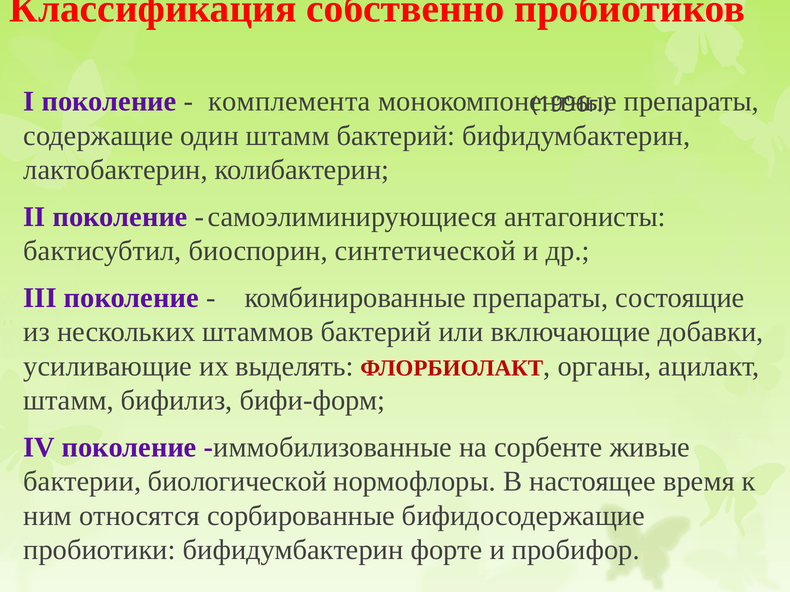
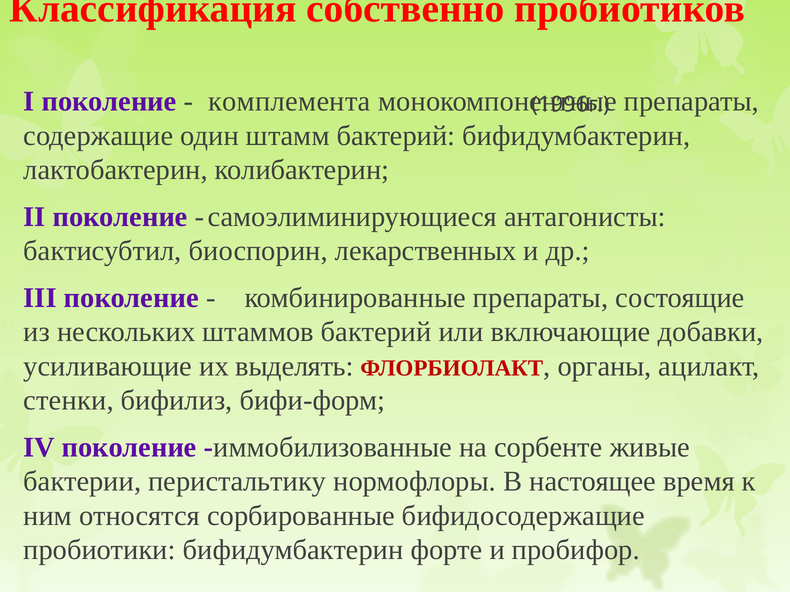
синтетической: синтетической -> лекарственных (426, 251)
штамм: штамм -> стенки (69, 401)
биологической: биологической -> перистальтику (237, 482)
